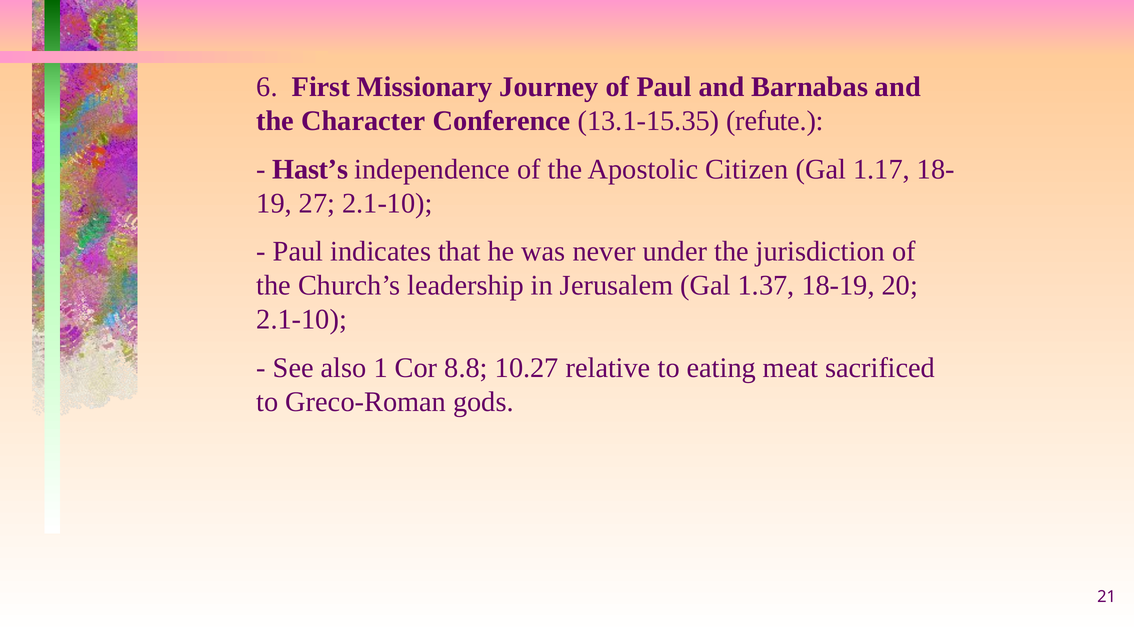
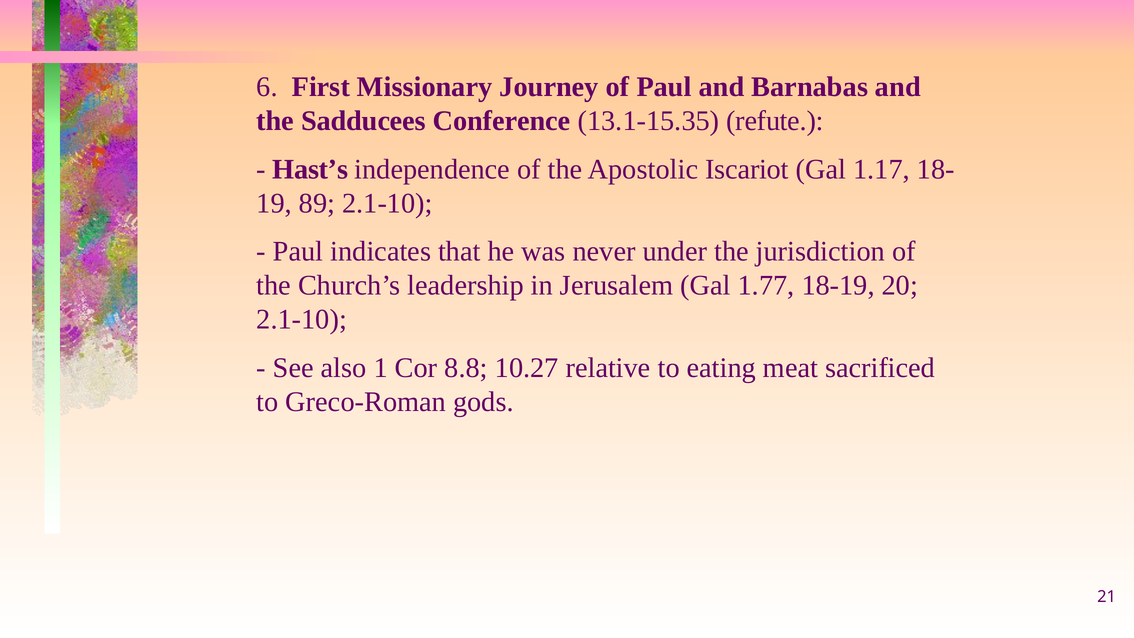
Character: Character -> Sadducees (363, 121)
Citizen: Citizen -> Iscariot (747, 169)
27: 27 -> 89 (317, 203)
1.37: 1.37 -> 1.77 (766, 285)
